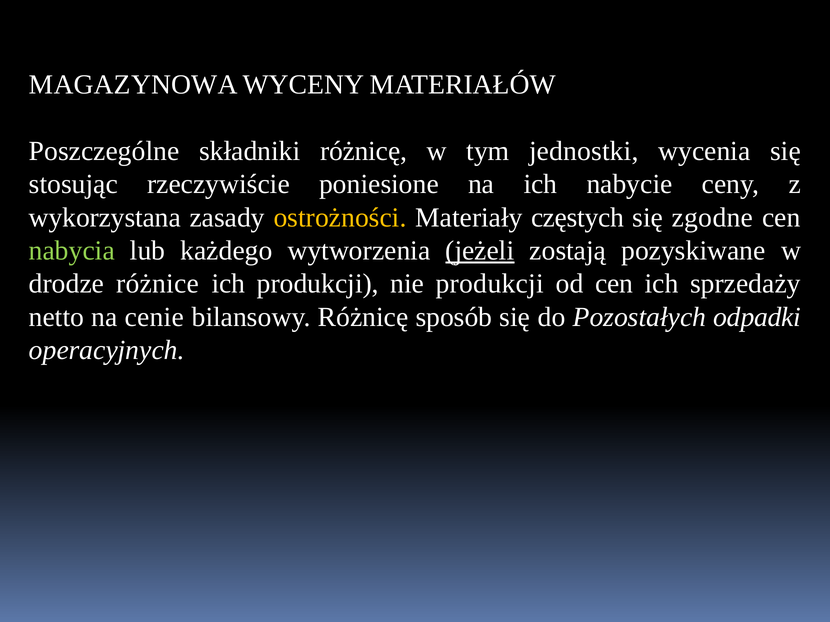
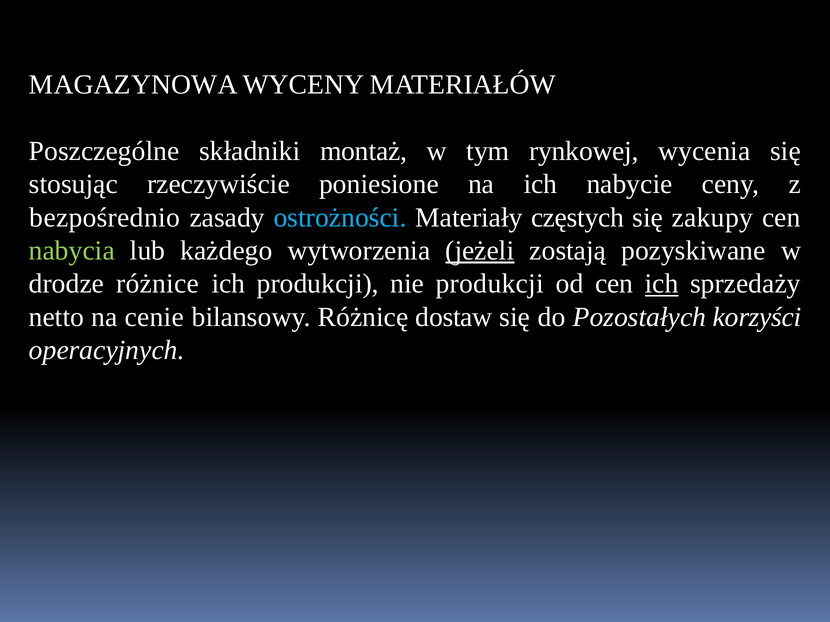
składniki różnicę: różnicę -> montaż (364, 151)
jednostki: jednostki -> rynkowej (584, 151)
wykorzystana: wykorzystana -> bezpośrednio (105, 218)
ostrożności colour: yellow -> light blue (340, 218)
zgodne: zgodne -> zakupy (712, 218)
ich underline: none -> present (662, 284)
sposób: sposób -> dostaw (454, 317)
odpadki: odpadki -> korzyści (757, 317)
